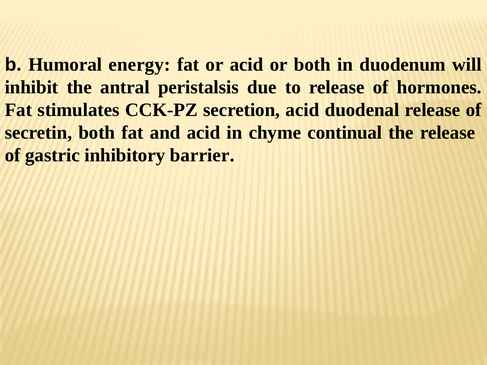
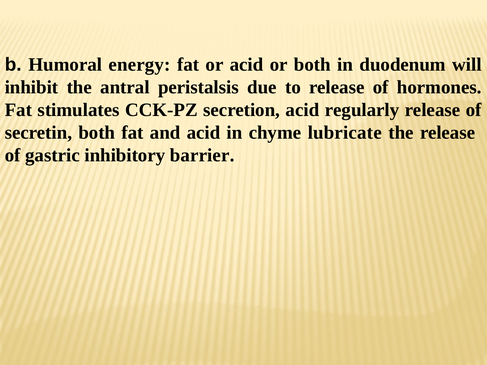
duodenal: duodenal -> regularly (362, 110)
continual: continual -> lubricate (345, 133)
